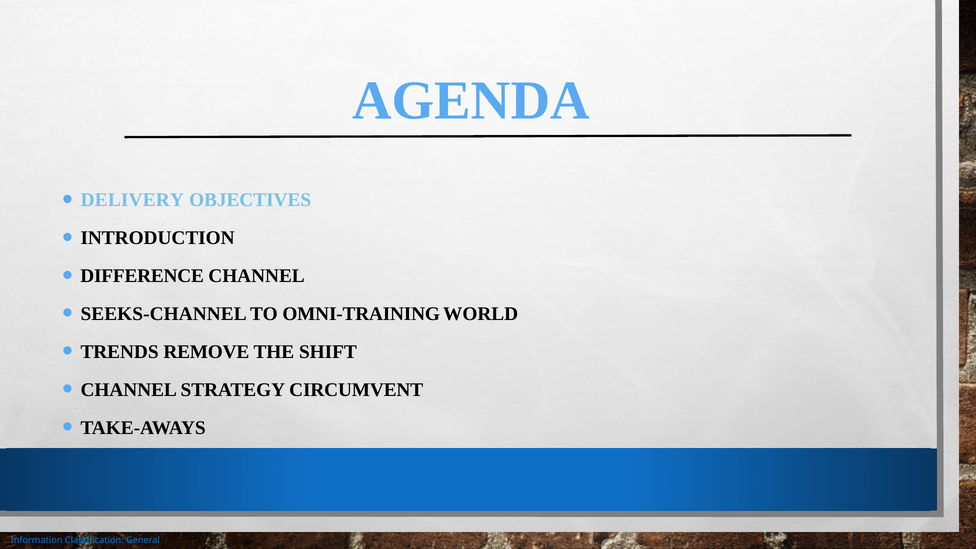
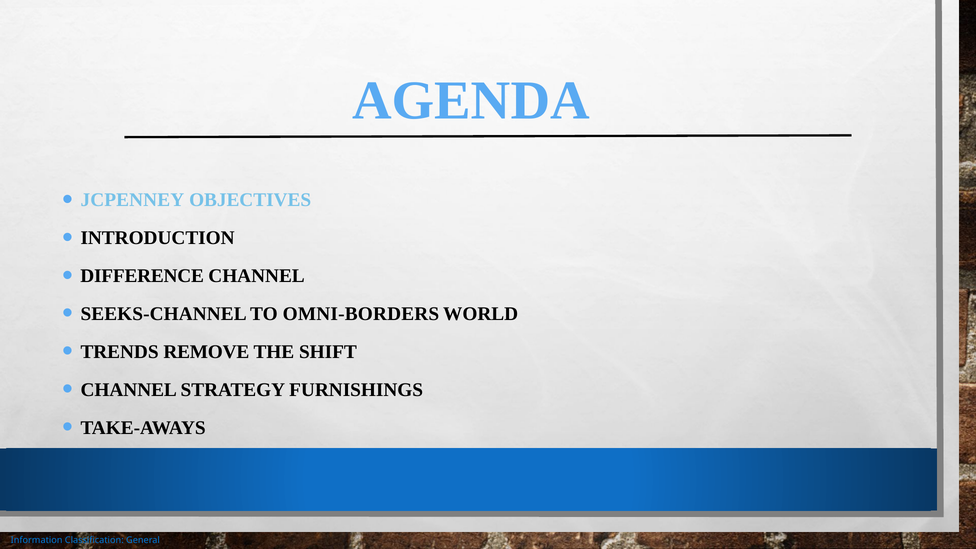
DELIVERY: DELIVERY -> JCPENNEY (132, 200)
OMNI-TRAINING: OMNI-TRAINING -> OMNI-BORDERS (361, 314)
CIRCUMVENT: CIRCUMVENT -> FURNISHINGS (356, 390)
